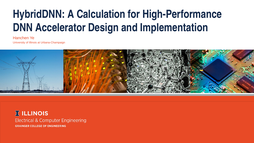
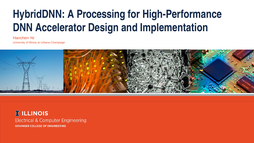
Calculation: Calculation -> Processing (101, 14)
